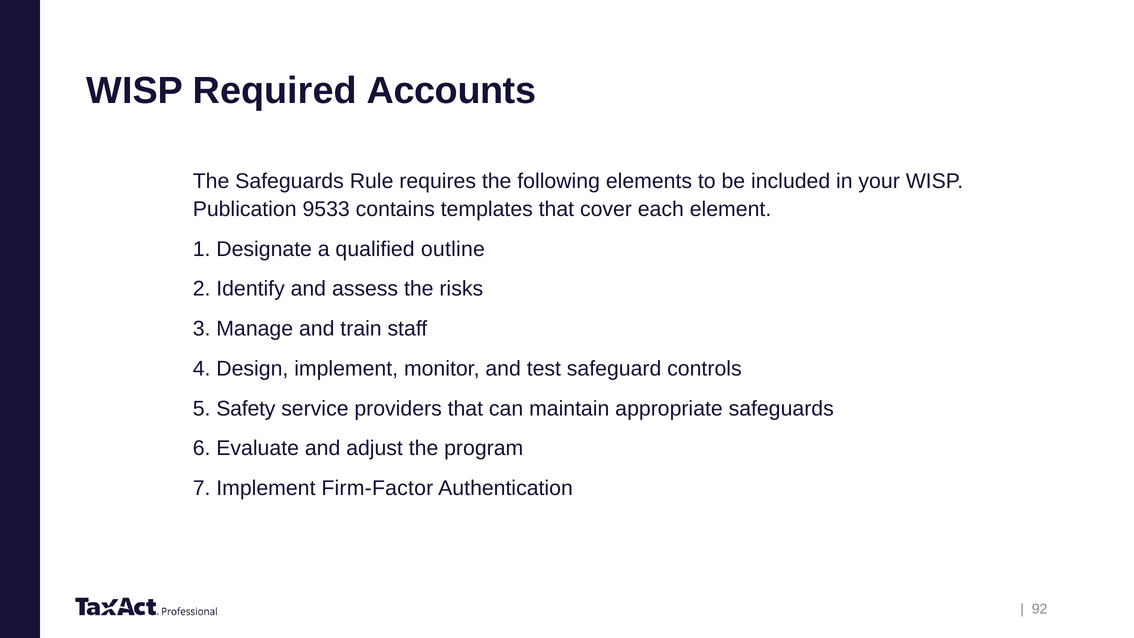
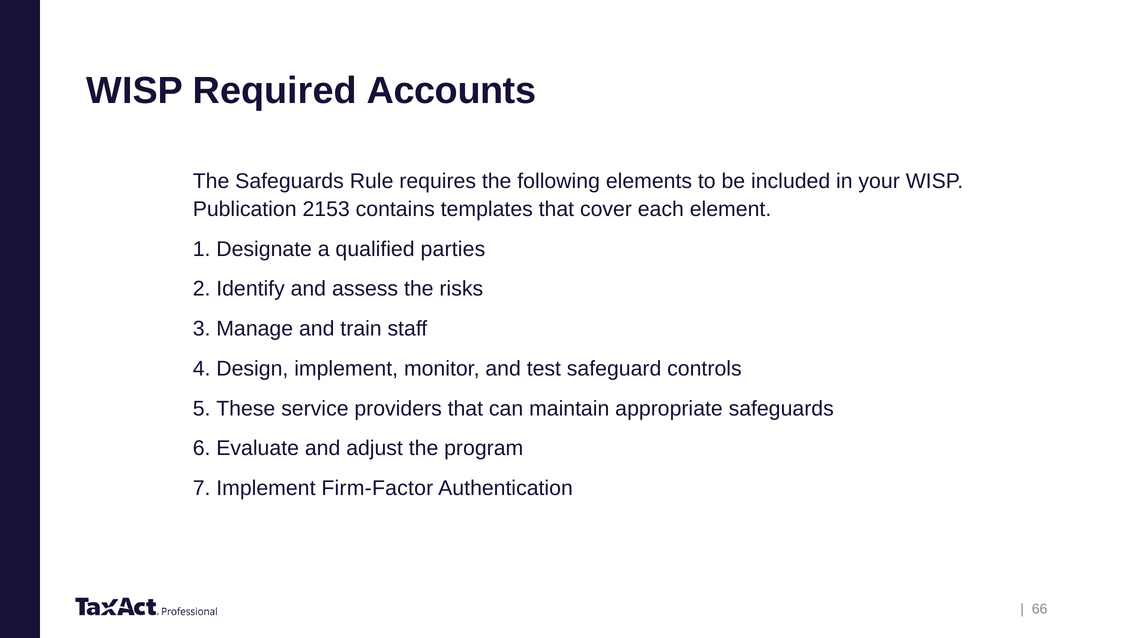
9533: 9533 -> 2153 (326, 209)
outline: outline -> parties (453, 249)
Safety: Safety -> These (246, 408)
92: 92 -> 66 (1040, 609)
